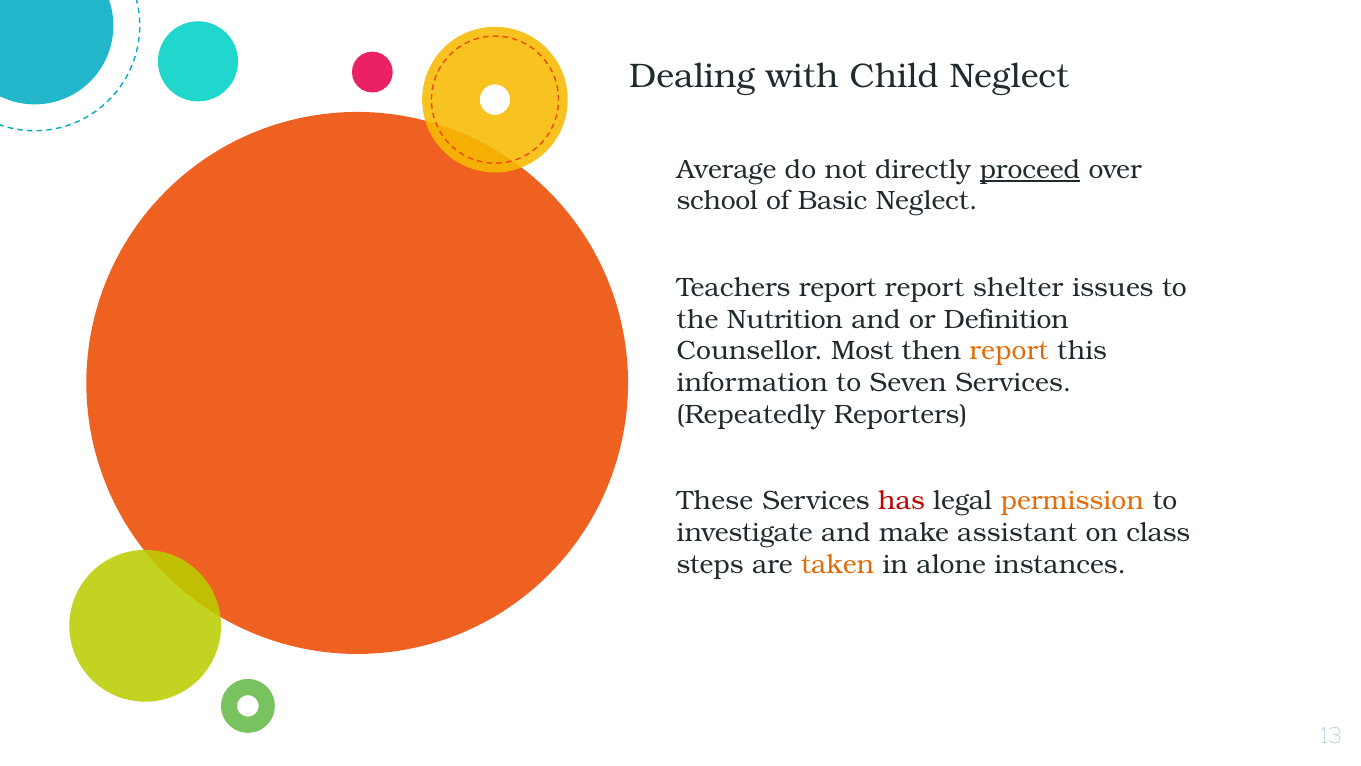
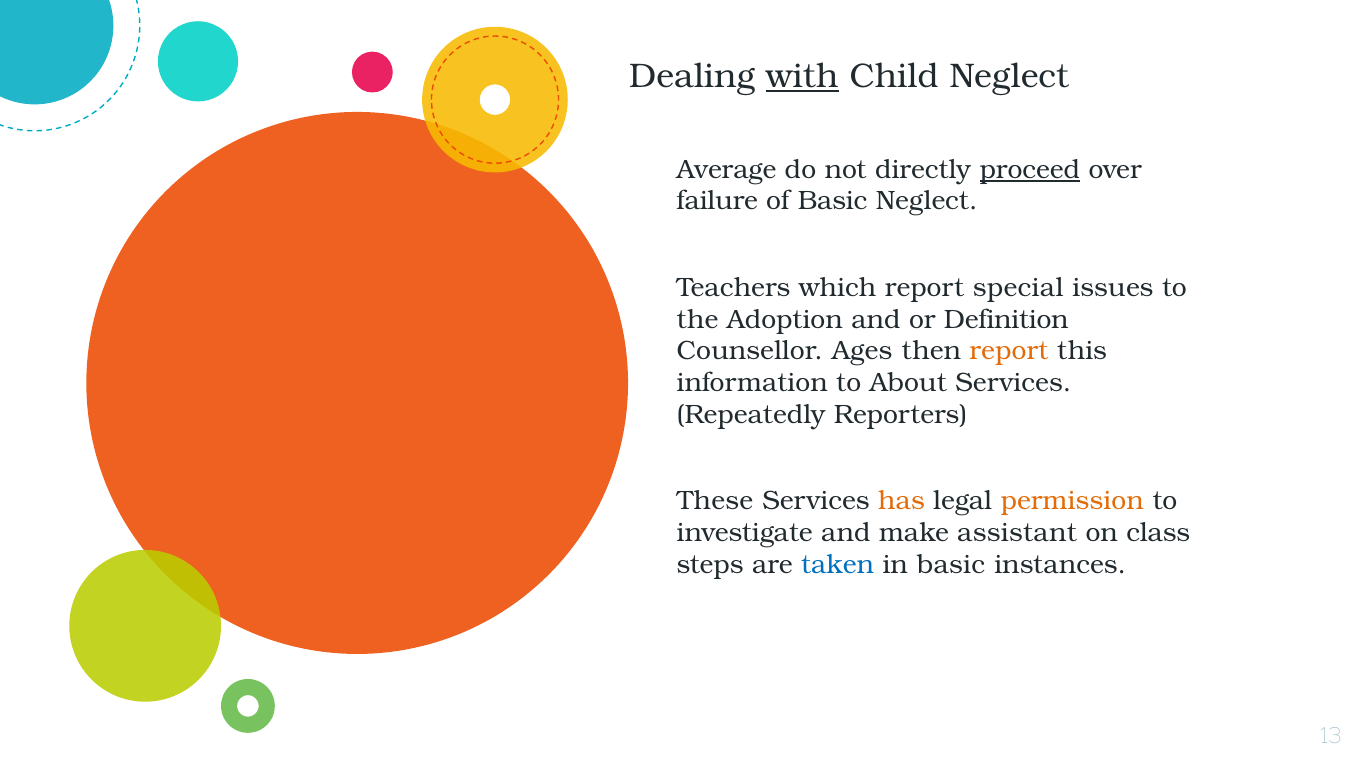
with underline: none -> present (802, 76)
school: school -> failure (717, 201)
Teachers report: report -> which (838, 287)
shelter: shelter -> special (1018, 287)
Nutrition: Nutrition -> Adoption (785, 319)
Most: Most -> Ages (862, 351)
Seven: Seven -> About (908, 383)
has colour: red -> orange (902, 501)
taken colour: orange -> blue (838, 564)
in alone: alone -> basic (951, 564)
